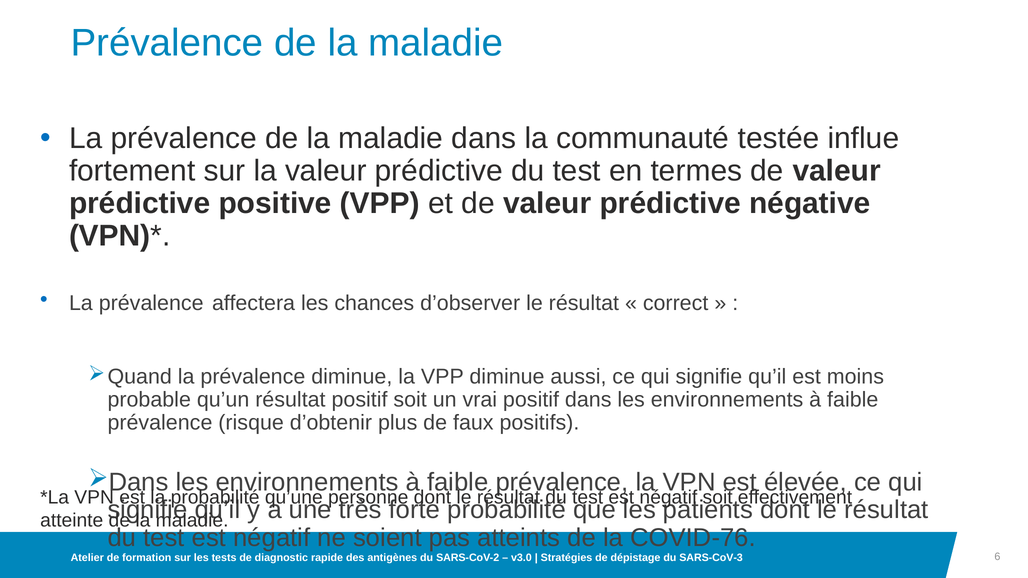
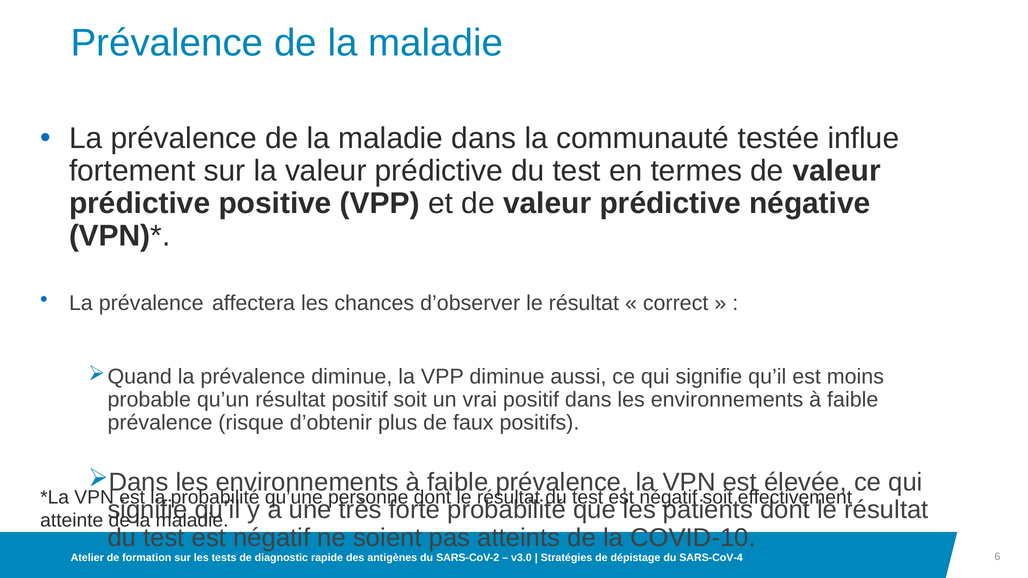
COVID-76: COVID-76 -> COVID-10 (693, 538)
SARS-CoV-3: SARS-CoV-3 -> SARS-CoV-4 (711, 558)
